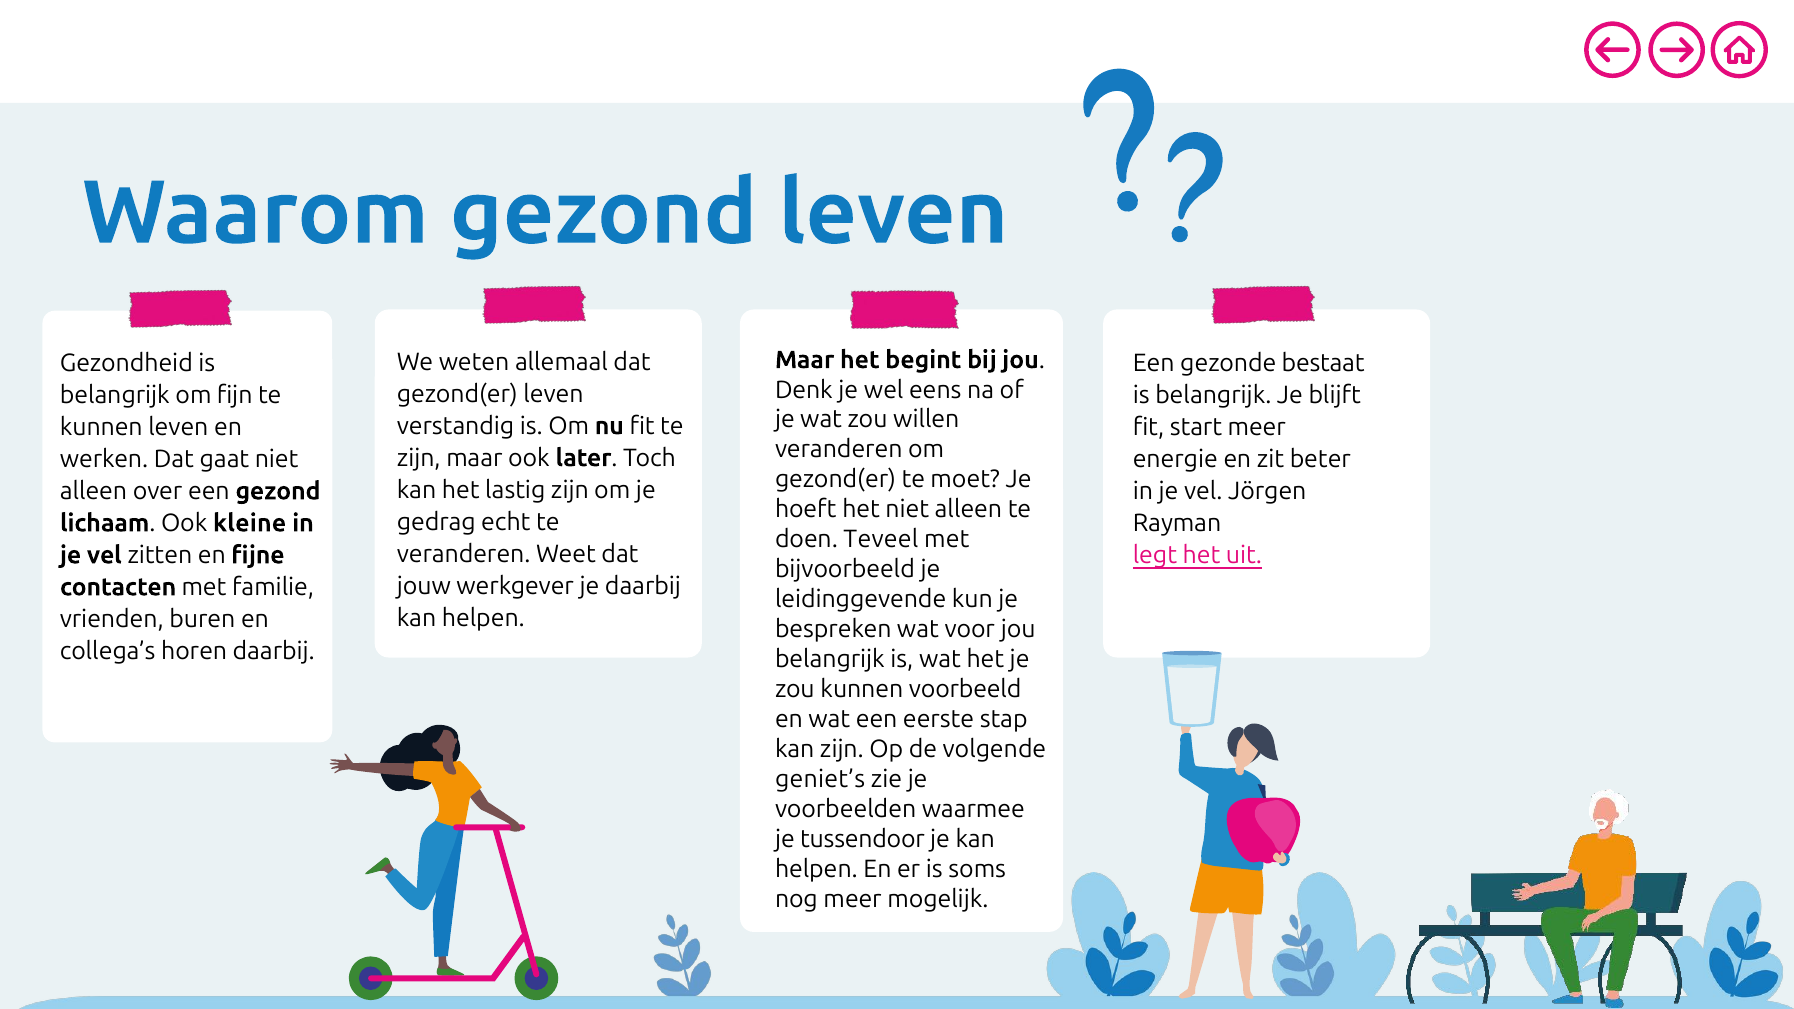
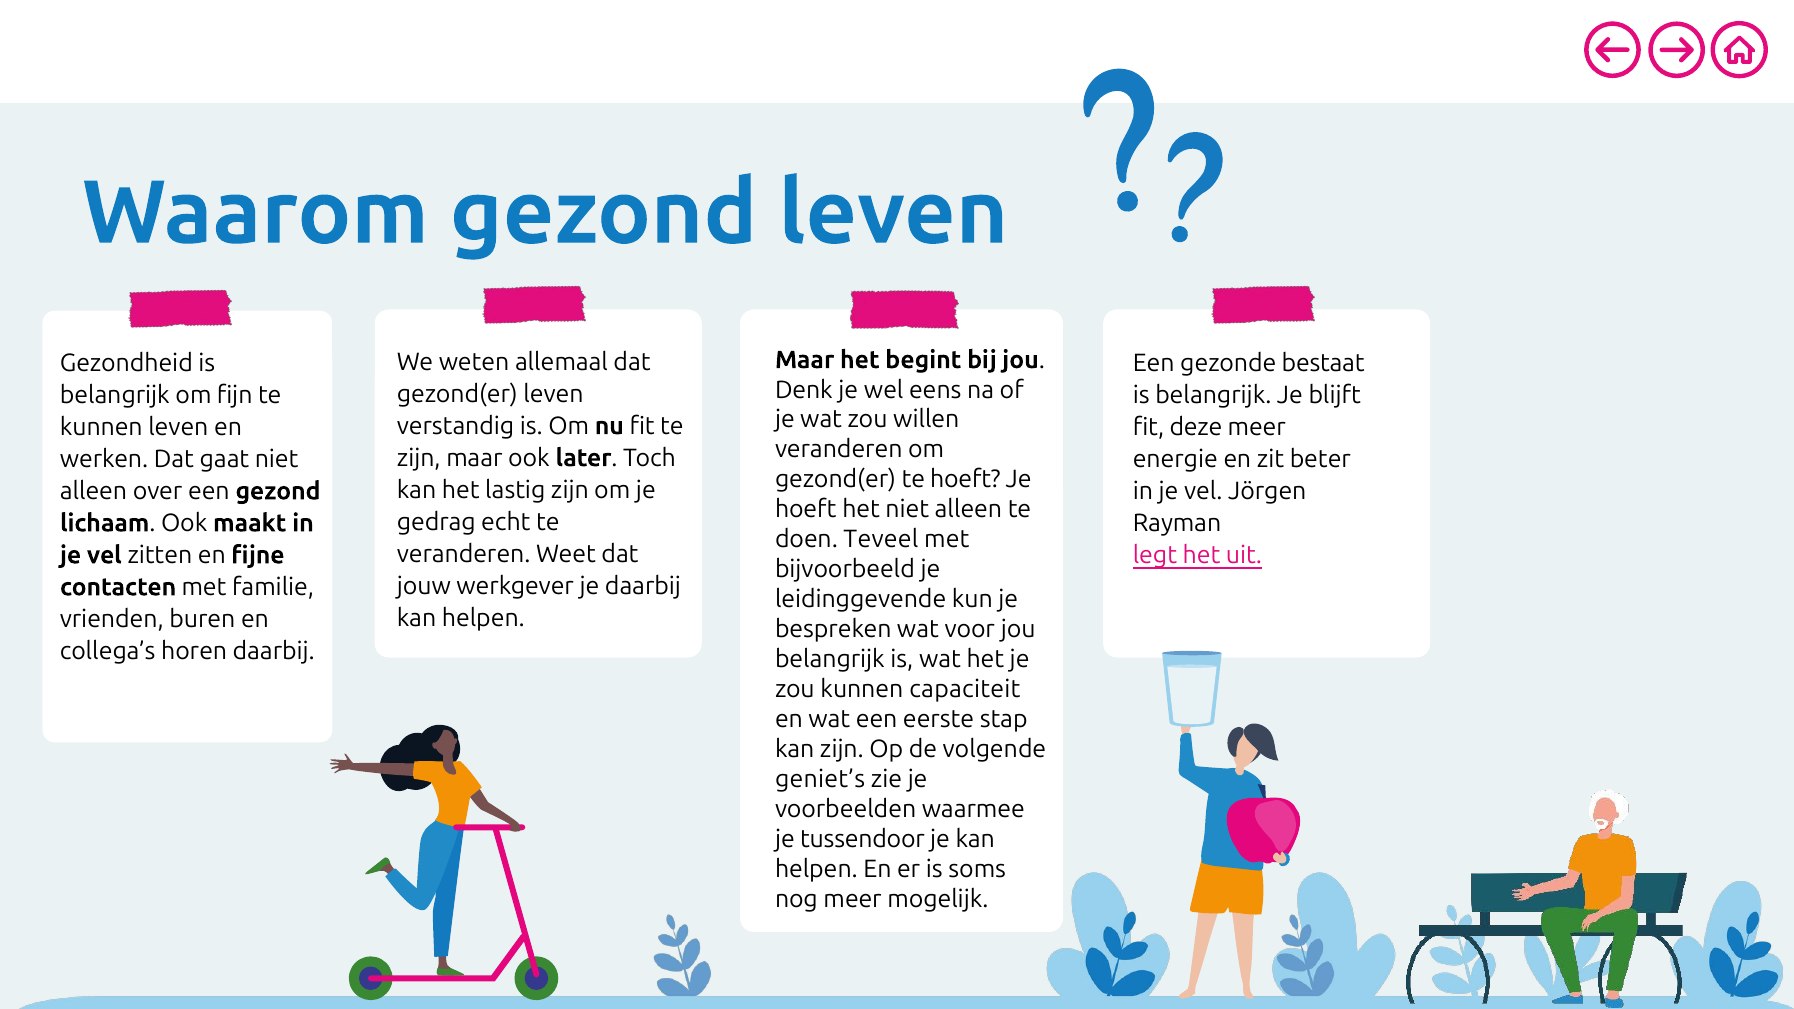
start: start -> deze (1196, 427)
te moet: moet -> hoeft (965, 480)
kleine: kleine -> maakt (250, 523)
voorbeeld: voorbeeld -> capaciteit (965, 689)
